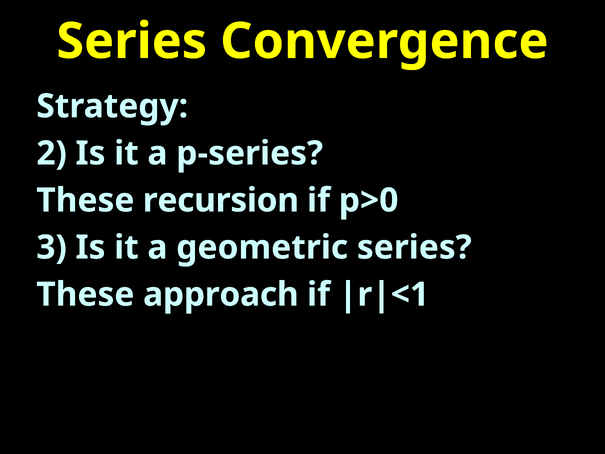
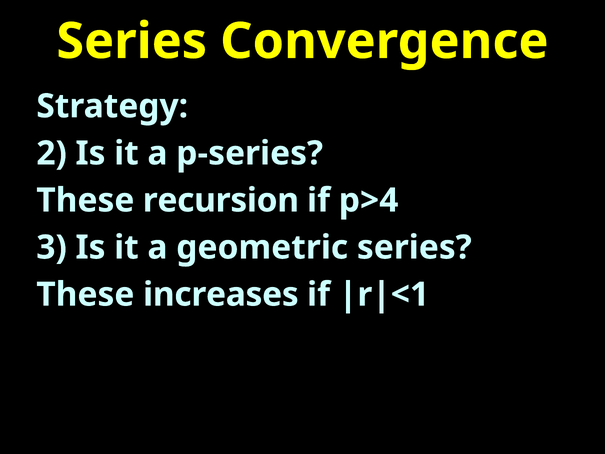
p>0: p>0 -> p>4 (369, 200)
approach: approach -> increases (221, 294)
